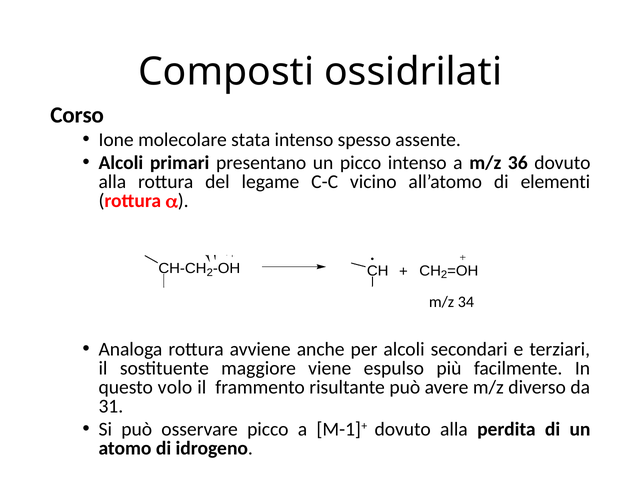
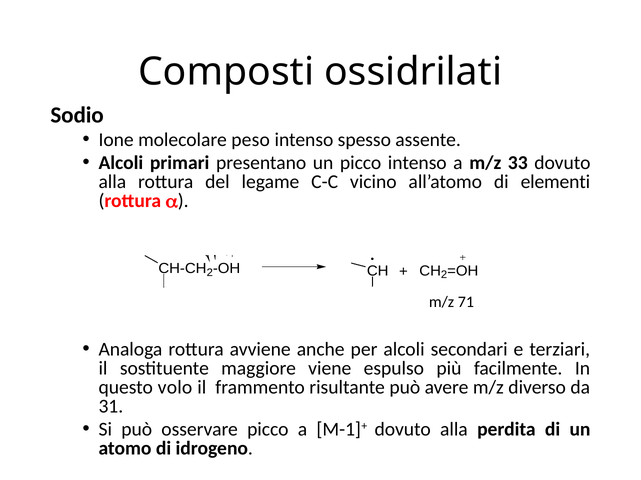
Corso: Corso -> Sodio (77, 115)
stata: stata -> peso (251, 140)
36: 36 -> 33 (518, 163)
34: 34 -> 71 (466, 302)
